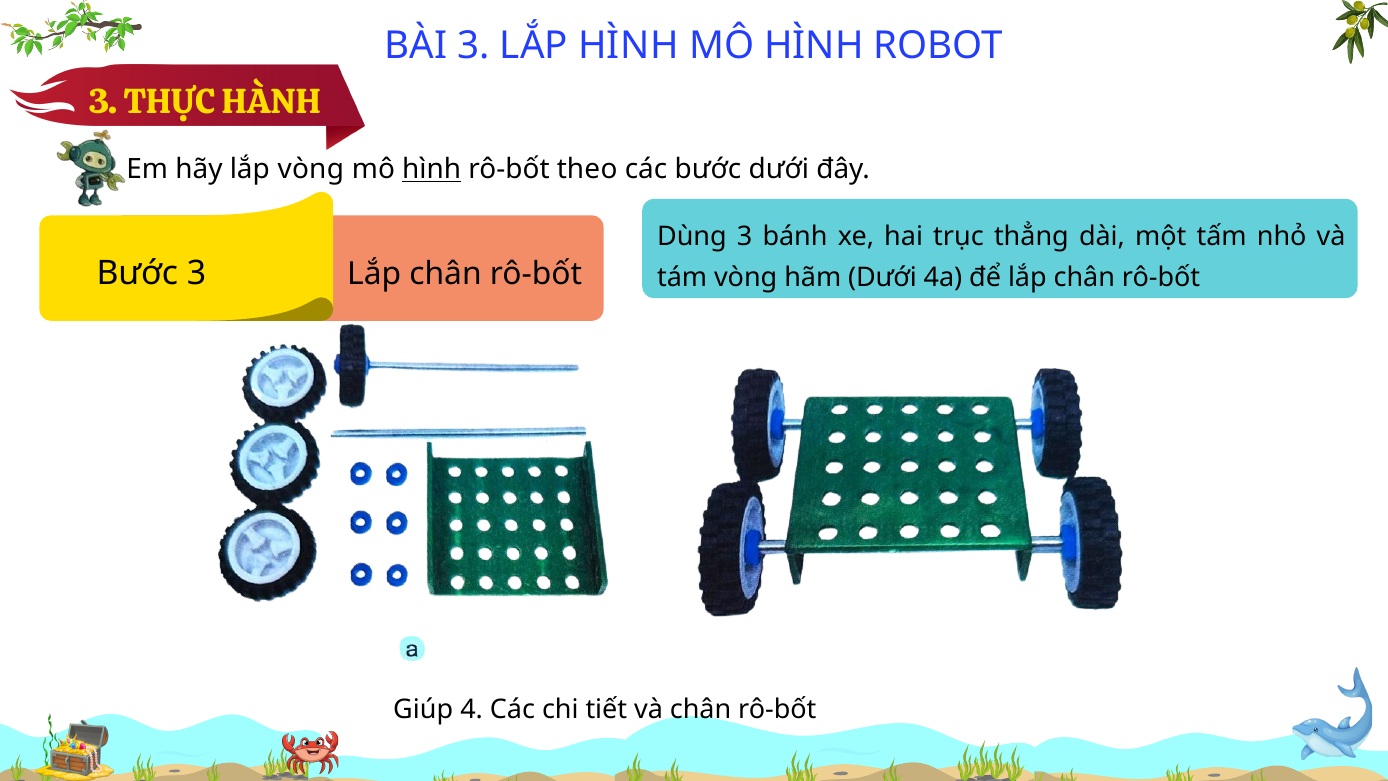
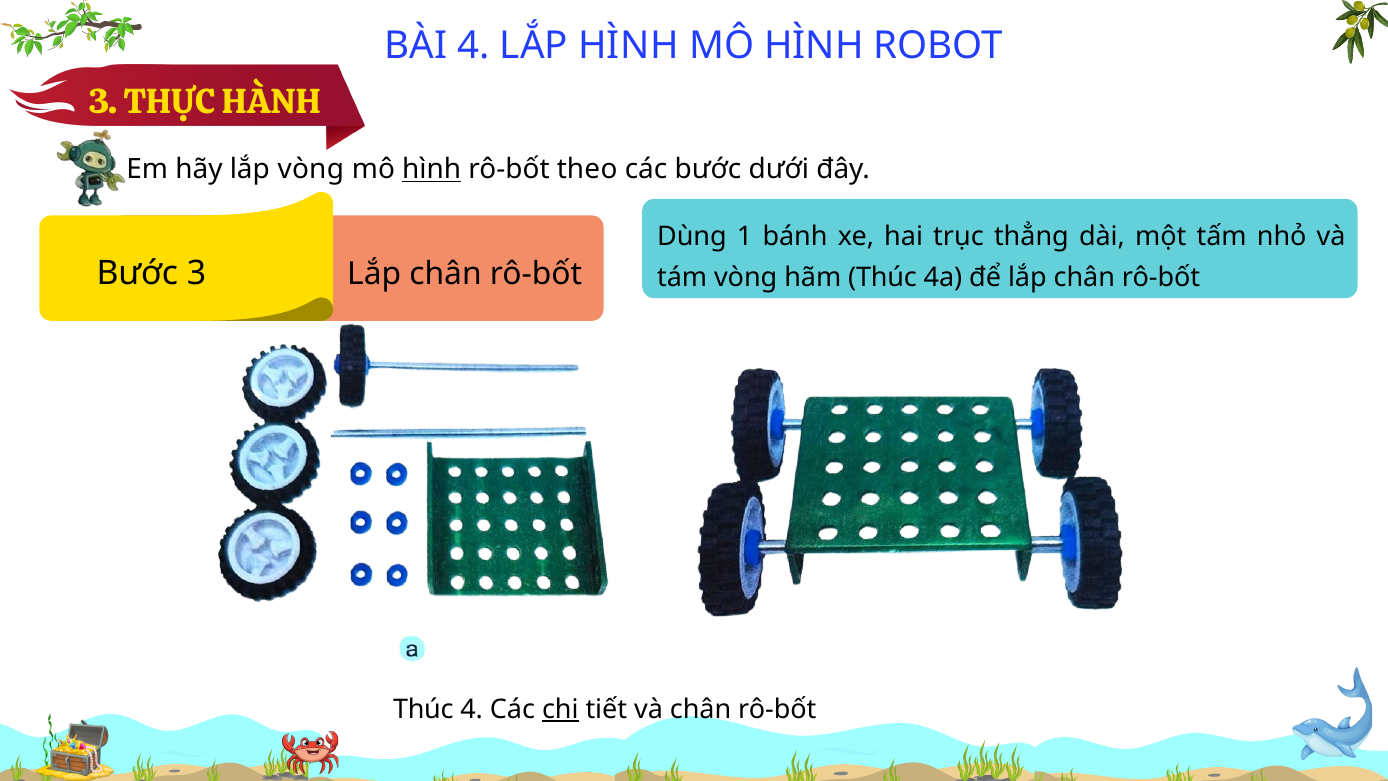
BÀI 3: 3 -> 4 (474, 46)
Dùng 3: 3 -> 1 (745, 237)
hãm Dưới: Dưới -> Thúc (883, 277)
Giúp: Giúp -> Thúc (423, 709)
chi underline: none -> present (560, 709)
